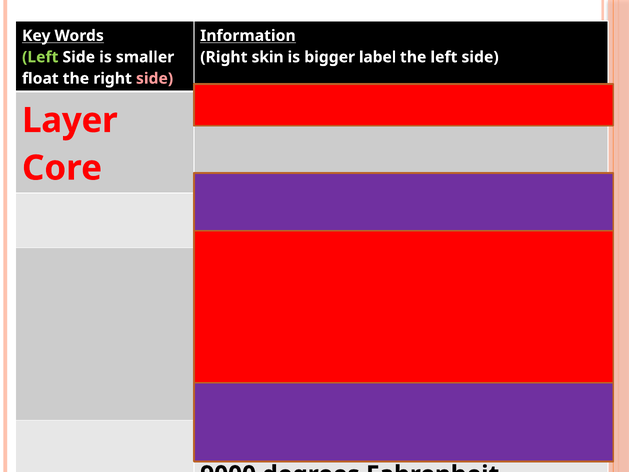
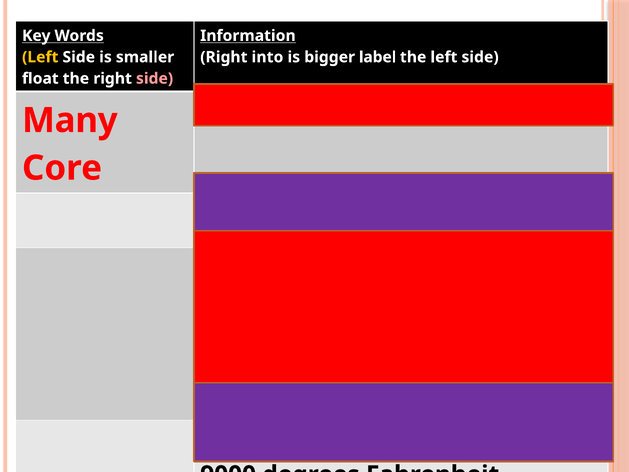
Left colour: light green -> yellow (40, 57)
skin: skin -> into (267, 57)
Layer: Layer -> Many (70, 120)
